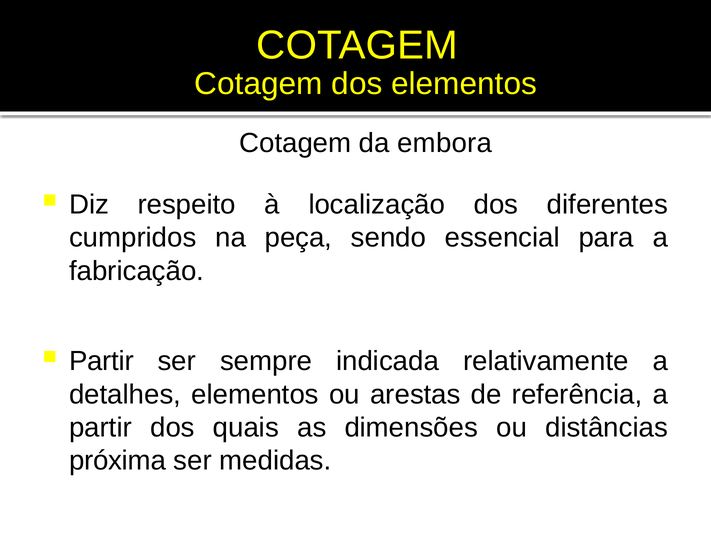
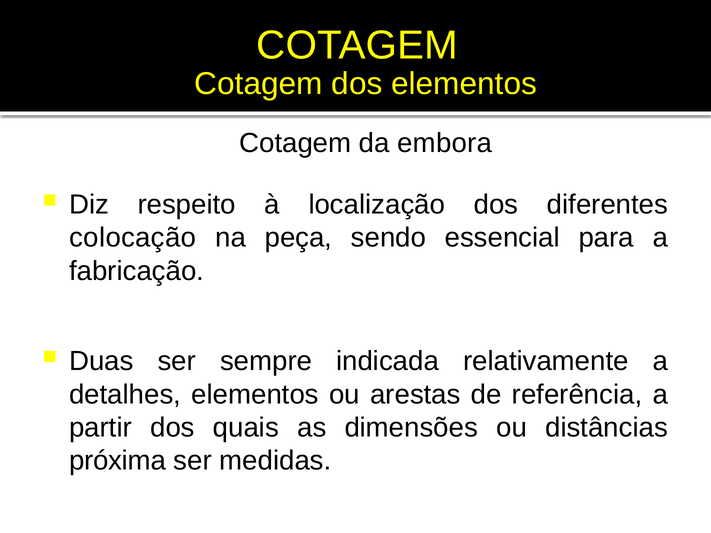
cumpridos: cumpridos -> colocação (133, 238)
Partir: Partir -> Duas (101, 361)
